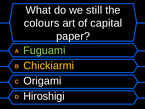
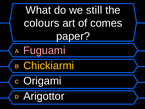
capital: capital -> comes (106, 23)
Fuguami colour: light green -> pink (44, 50)
Hiroshigi: Hiroshigi -> Arigottor (44, 96)
